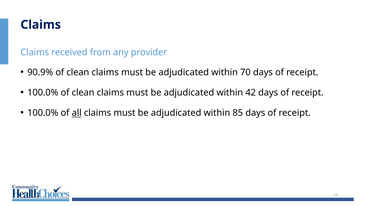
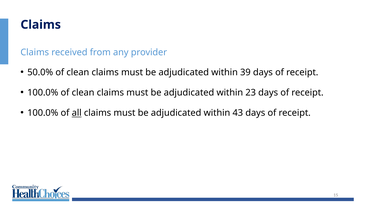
90.9%: 90.9% -> 50.0% (40, 72)
70: 70 -> 39 (245, 72)
42: 42 -> 23 (251, 93)
85: 85 -> 43 (238, 113)
